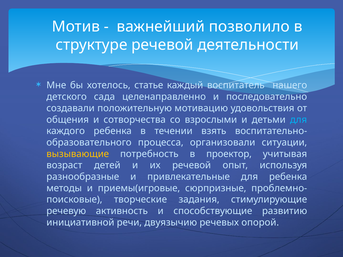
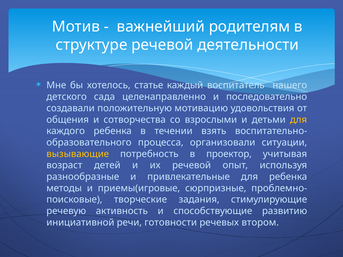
позволило: позволило -> родителям (249, 27)
для colour: light blue -> yellow (299, 120)
двуязычию: двуязычию -> готовности (171, 223)
опорой: опорой -> втором (260, 223)
